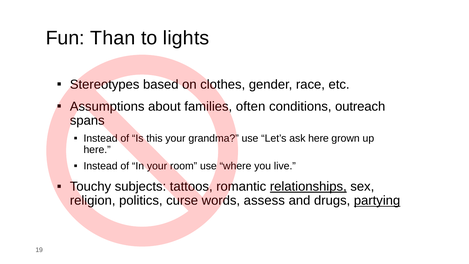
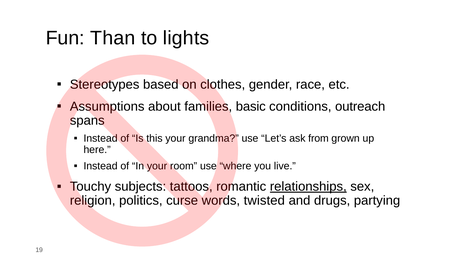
often: often -> basic (251, 106)
ask here: here -> from (318, 138)
assess: assess -> twisted (264, 201)
partying underline: present -> none (377, 201)
